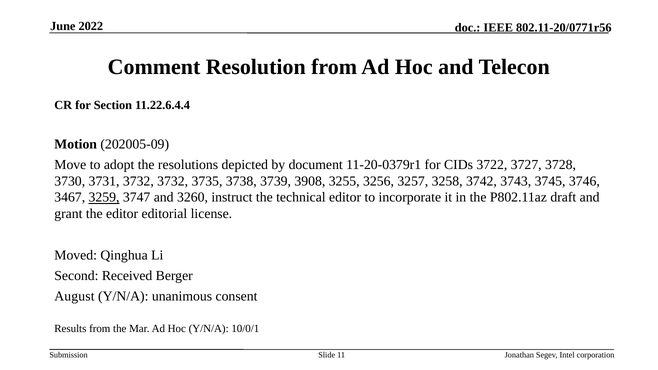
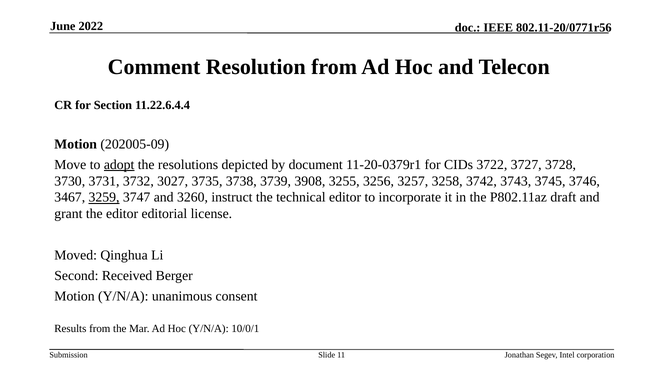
adopt underline: none -> present (119, 165)
3732 3732: 3732 -> 3027 (173, 181)
August: August -> Motion (75, 296)
